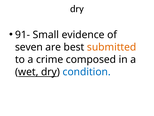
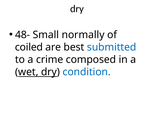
91-: 91- -> 48- (23, 35)
evidence: evidence -> normally (83, 35)
seven: seven -> coiled (29, 47)
submitted colour: orange -> blue (112, 47)
